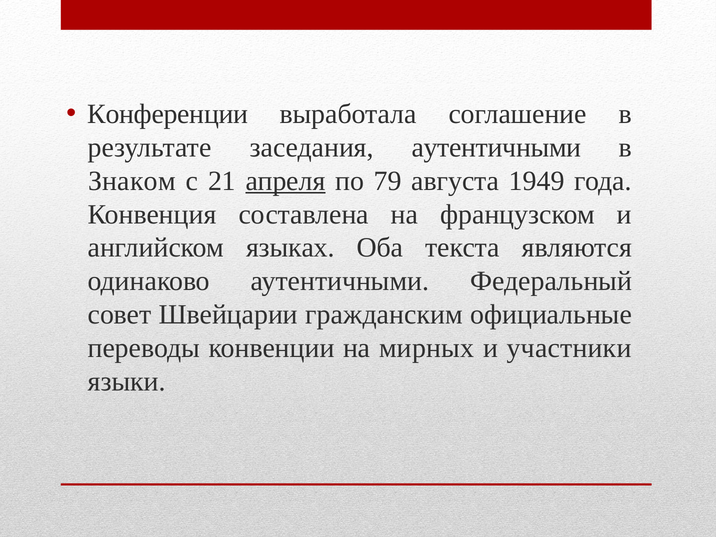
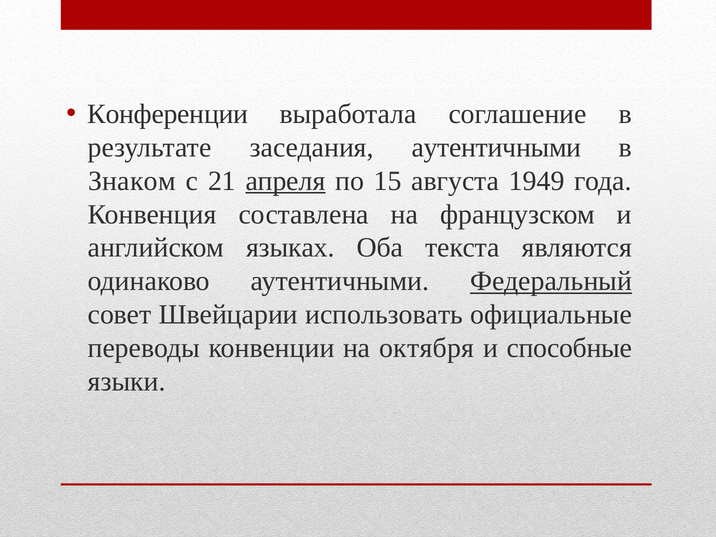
79: 79 -> 15 (388, 181)
Федеральный underline: none -> present (551, 281)
гражданским: гражданским -> использовать (384, 315)
мирных: мирных -> октября (427, 348)
участники: участники -> способные (569, 348)
